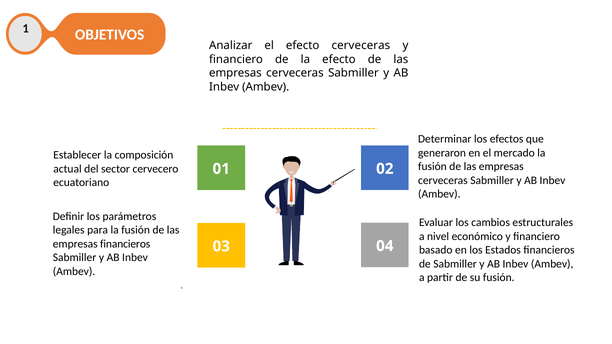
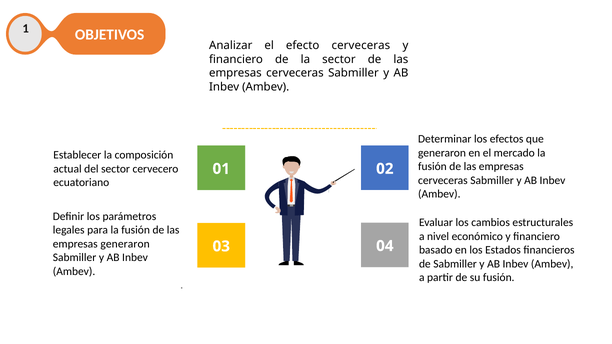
la efecto: efecto -> sector (339, 59)
empresas financieros: financieros -> generaron (125, 244)
